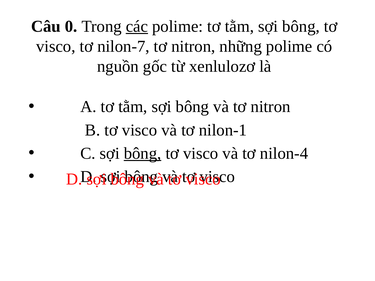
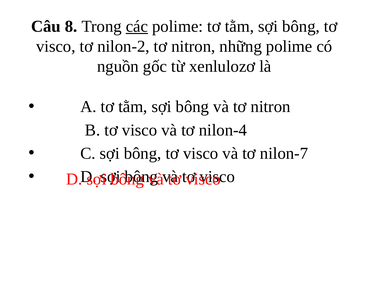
0: 0 -> 8 (71, 26)
nilon-7: nilon-7 -> nilon-2 (123, 46)
nilon-1: nilon-1 -> nilon-4 (223, 130)
bông underline: present -> none (143, 153)
nilon-4: nilon-4 -> nilon-7 (284, 153)
